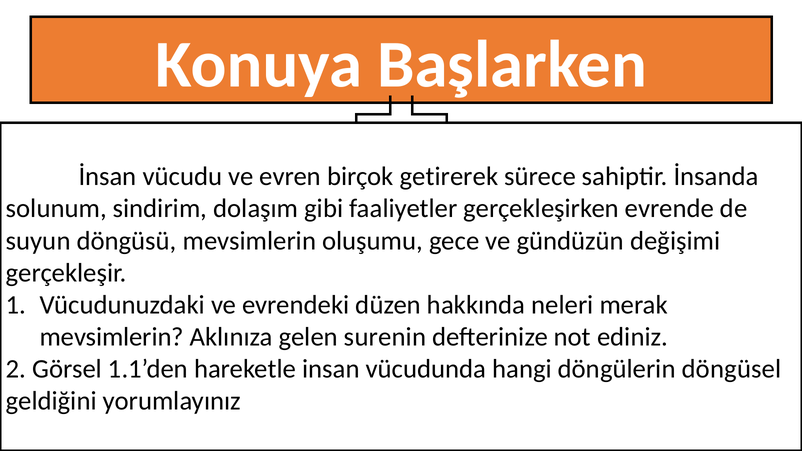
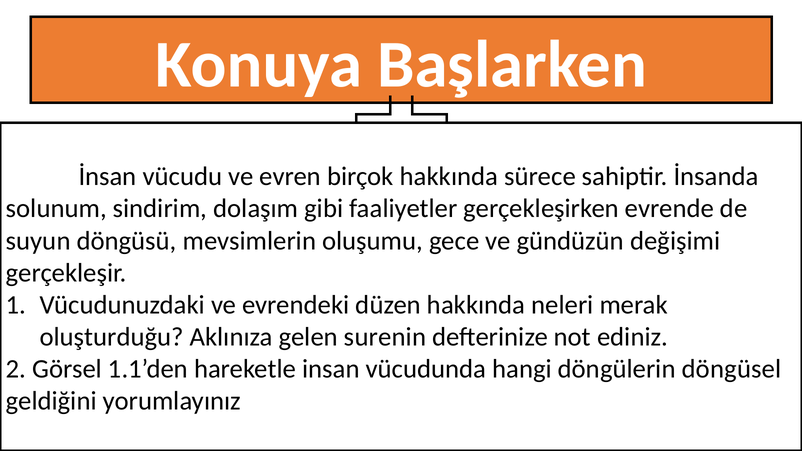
birçok getirerek: getirerek -> hakkında (449, 177)
mevsimlerin: mevsimlerin -> oluşturduğu (112, 337)
